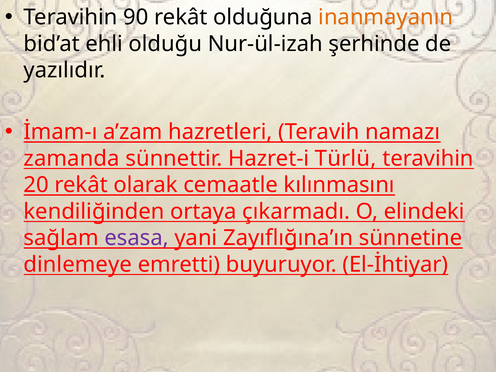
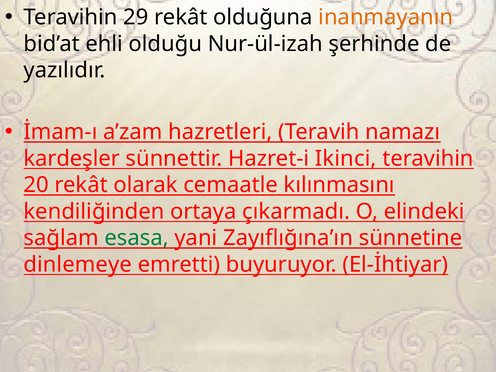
90: 90 -> 29 (136, 17)
zamanda: zamanda -> kardeşler (72, 158)
Türlü: Türlü -> Ikinci (346, 158)
esasa colour: purple -> green (137, 238)
